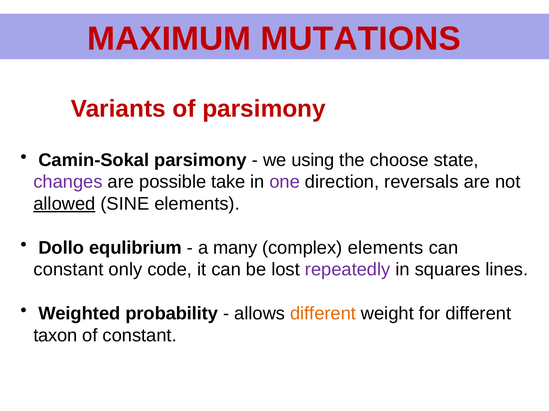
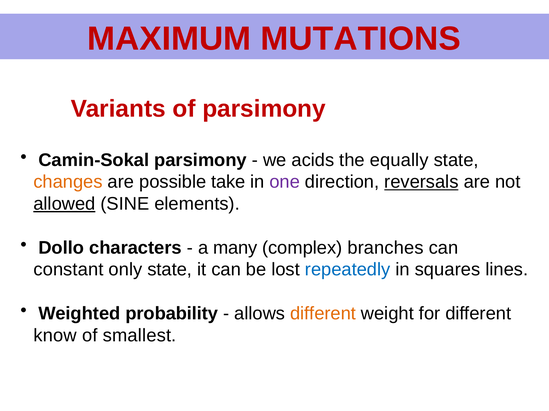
using: using -> acids (313, 160)
choose: choose -> equally (399, 160)
changes colour: purple -> orange (68, 182)
reversals underline: none -> present (421, 182)
equlibrium: equlibrium -> characters (135, 248)
complex elements: elements -> branches (386, 248)
only code: code -> state (170, 270)
repeatedly colour: purple -> blue (348, 270)
taxon: taxon -> know (55, 336)
of constant: constant -> smallest (140, 336)
